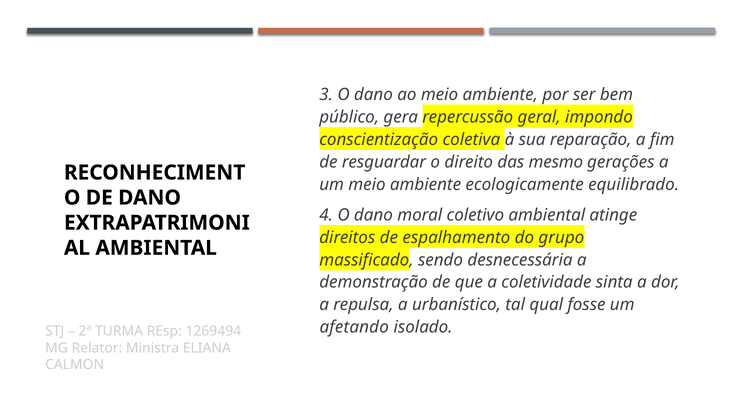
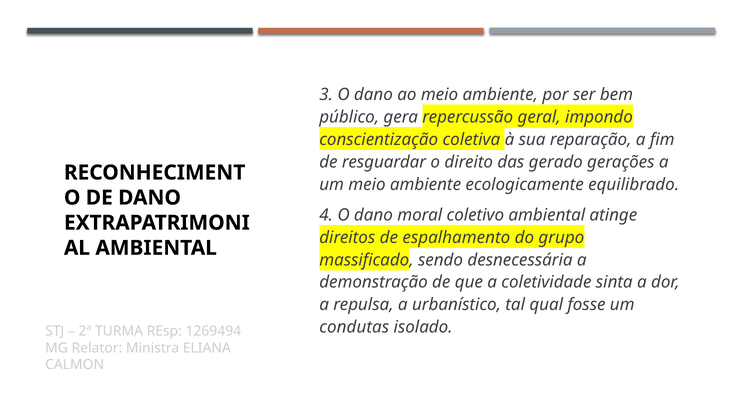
mesmo: mesmo -> gerado (556, 162)
afetando: afetando -> condutas (354, 327)
